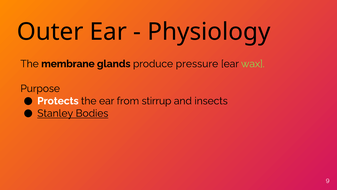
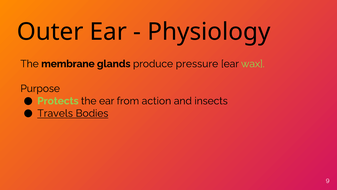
Protects colour: white -> light green (58, 101)
stirrup: stirrup -> action (156, 101)
Stanley: Stanley -> Travels (55, 113)
